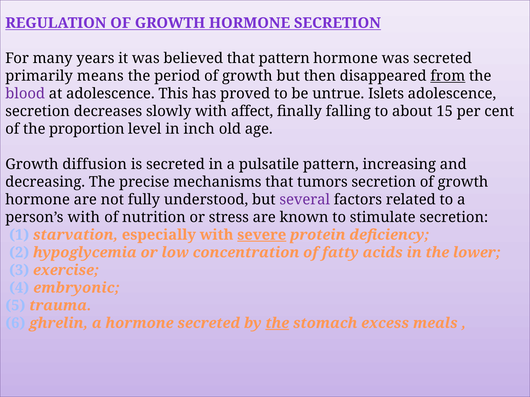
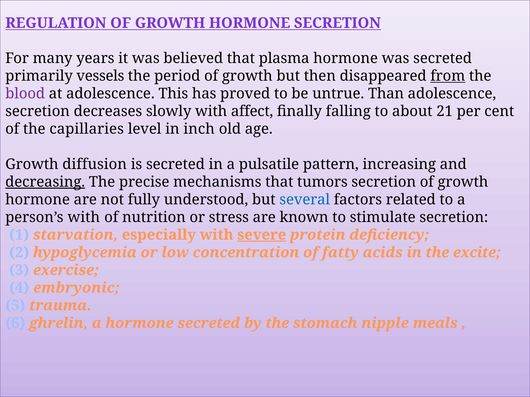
that pattern: pattern -> plasma (284, 58)
means: means -> vessels (100, 76)
Islets: Islets -> Than (386, 94)
15: 15 -> 21 (445, 111)
proportion: proportion -> capillaries (87, 129)
decreasing underline: none -> present (45, 182)
several colour: purple -> blue (305, 200)
lower: lower -> excite (477, 253)
the underline: present -> none (277, 323)
excess: excess -> nipple (385, 323)
